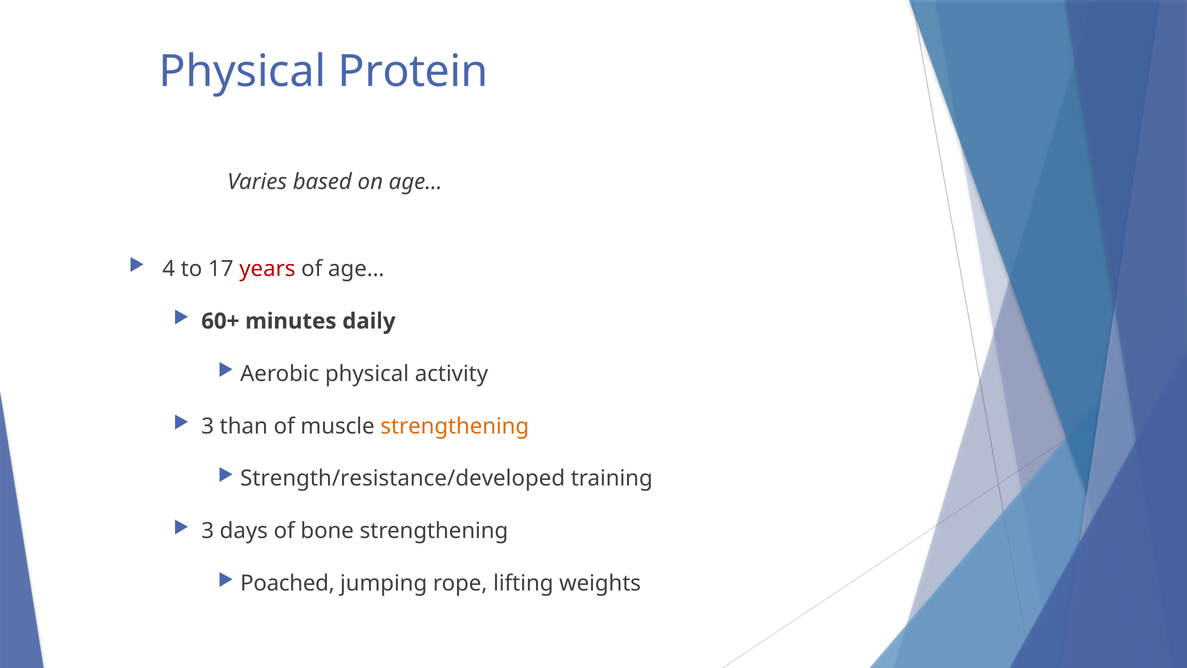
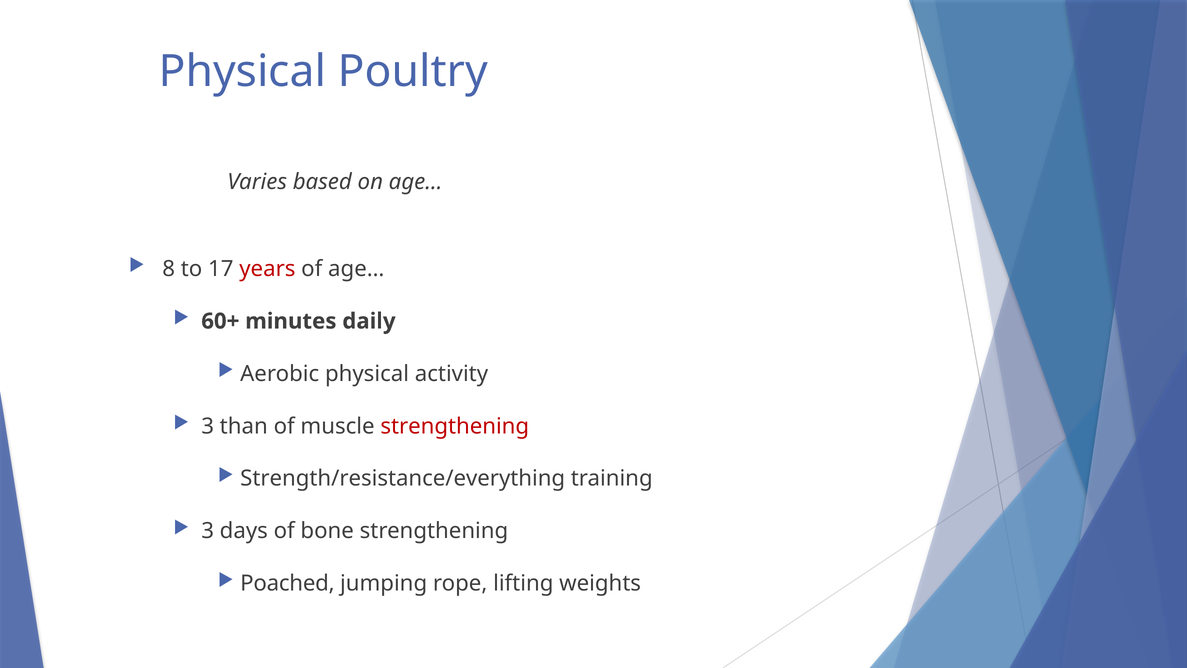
Protein: Protein -> Poultry (413, 72)
4: 4 -> 8 (169, 269)
strengthening colour: orange -> red (455, 426)
Strength/resistance/developed: Strength/resistance/developed -> Strength/resistance/everything (403, 478)
